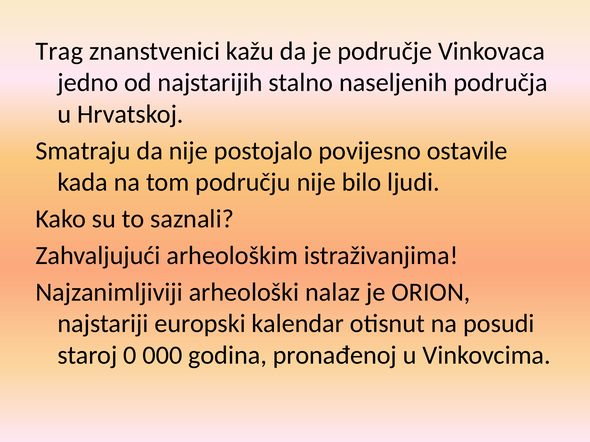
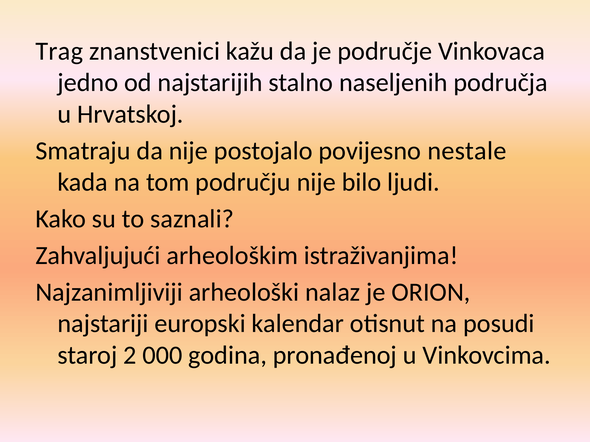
ostavile: ostavile -> nestale (467, 151)
0: 0 -> 2 (130, 356)
